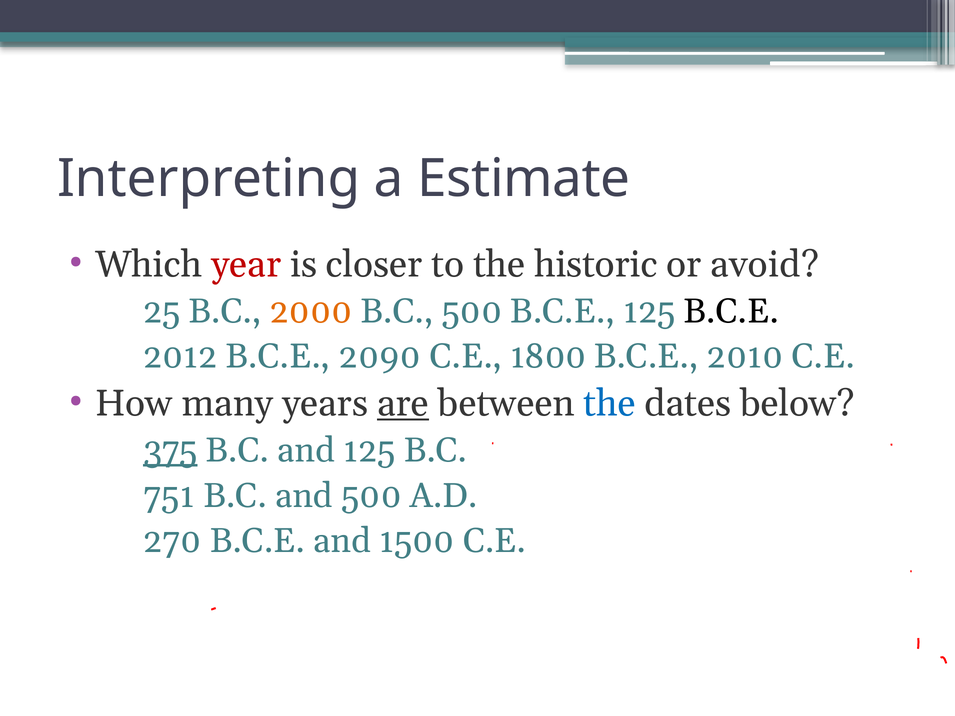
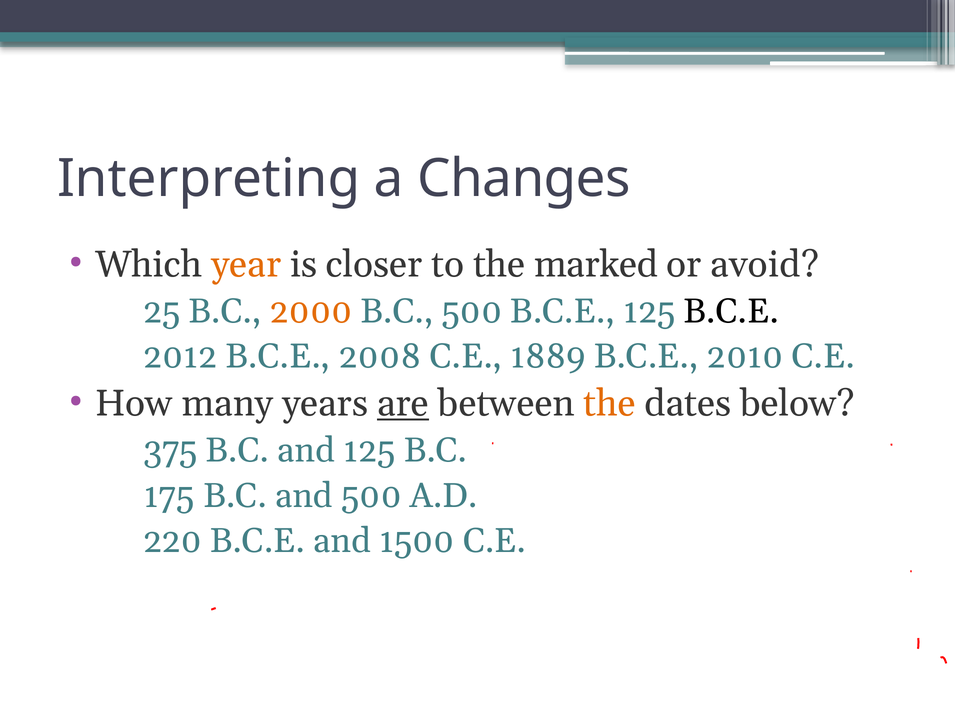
Estimate: Estimate -> Changes (524, 179)
year colour: red -> orange (246, 265)
historic: historic -> marked (596, 265)
2090: 2090 -> 2008 (380, 357)
1800: 1800 -> 1889 (548, 357)
the colour: blue -> orange (609, 404)
375 underline: present -> none (170, 451)
751: 751 -> 175 (169, 496)
270: 270 -> 220 (173, 541)
